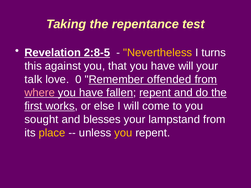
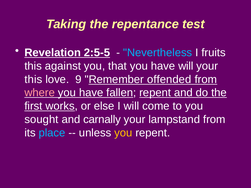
2:8-5: 2:8-5 -> 2:5-5 (97, 53)
Nevertheless colour: yellow -> light blue (158, 53)
turns: turns -> fruits (214, 53)
talk: talk -> this (33, 79)
0: 0 -> 9 (78, 79)
blesses: blesses -> carnally (102, 120)
place colour: yellow -> light blue (52, 133)
